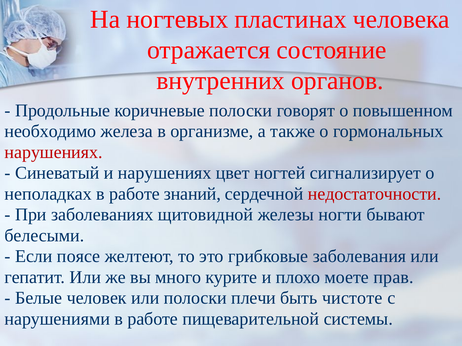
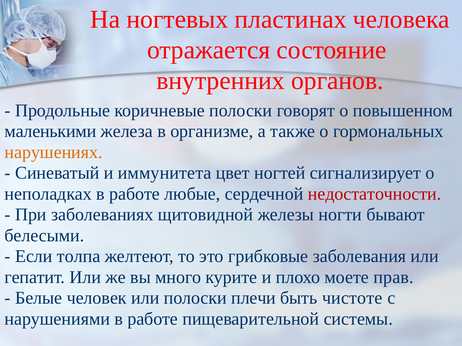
необходимо: необходимо -> маленькими (50, 132)
нарушениях colour: red -> orange (54, 152)
и нарушениях: нарушениях -> иммунитета (165, 173)
знаний: знаний -> любые (192, 194)
поясе: поясе -> толпа (79, 257)
